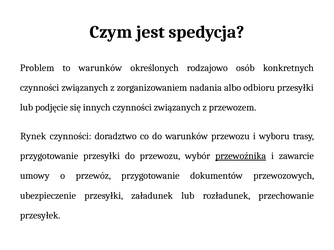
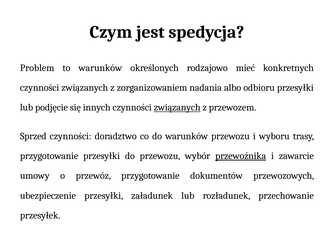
osób: osób -> mieć (245, 68)
związanych underline: none -> present (177, 108)
Rynek: Rynek -> Sprzed (33, 136)
